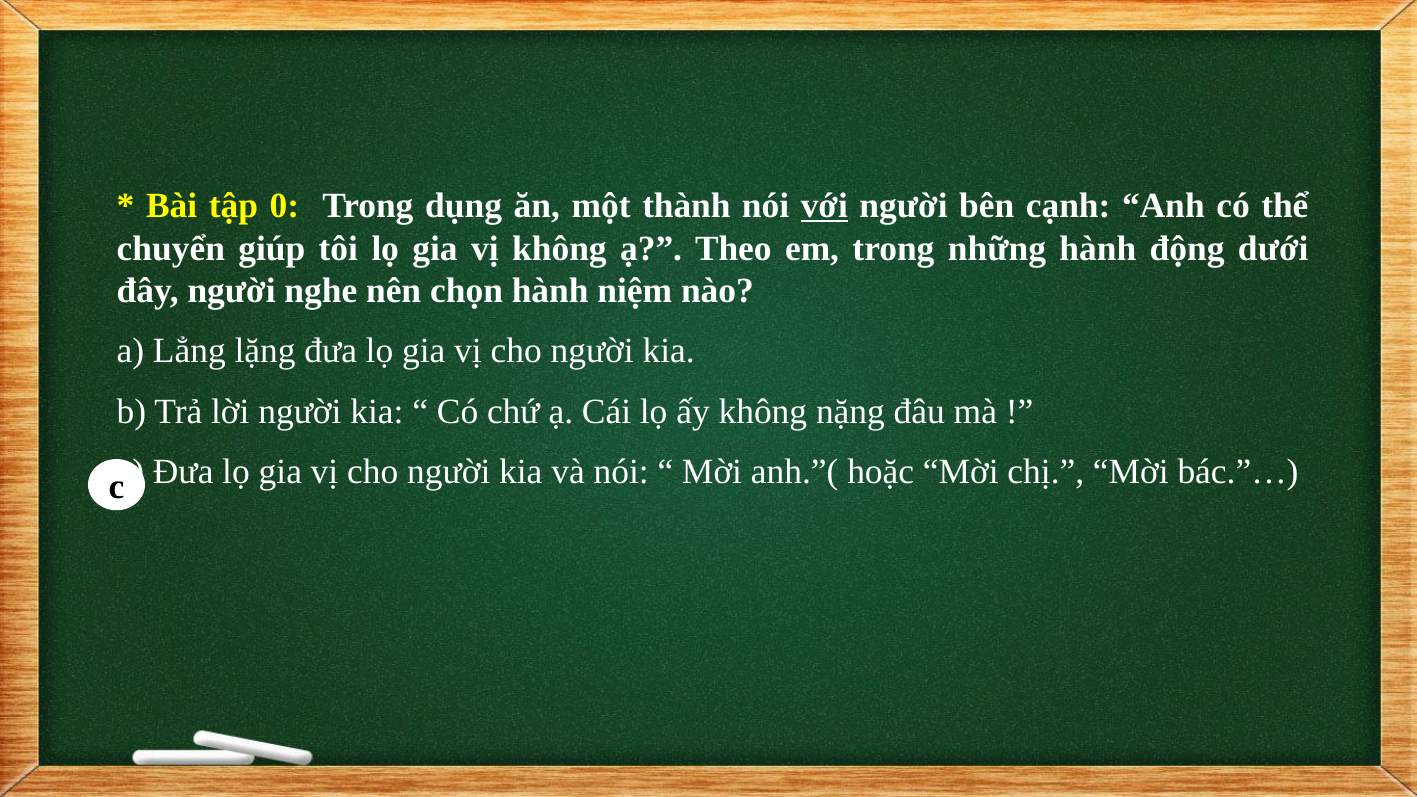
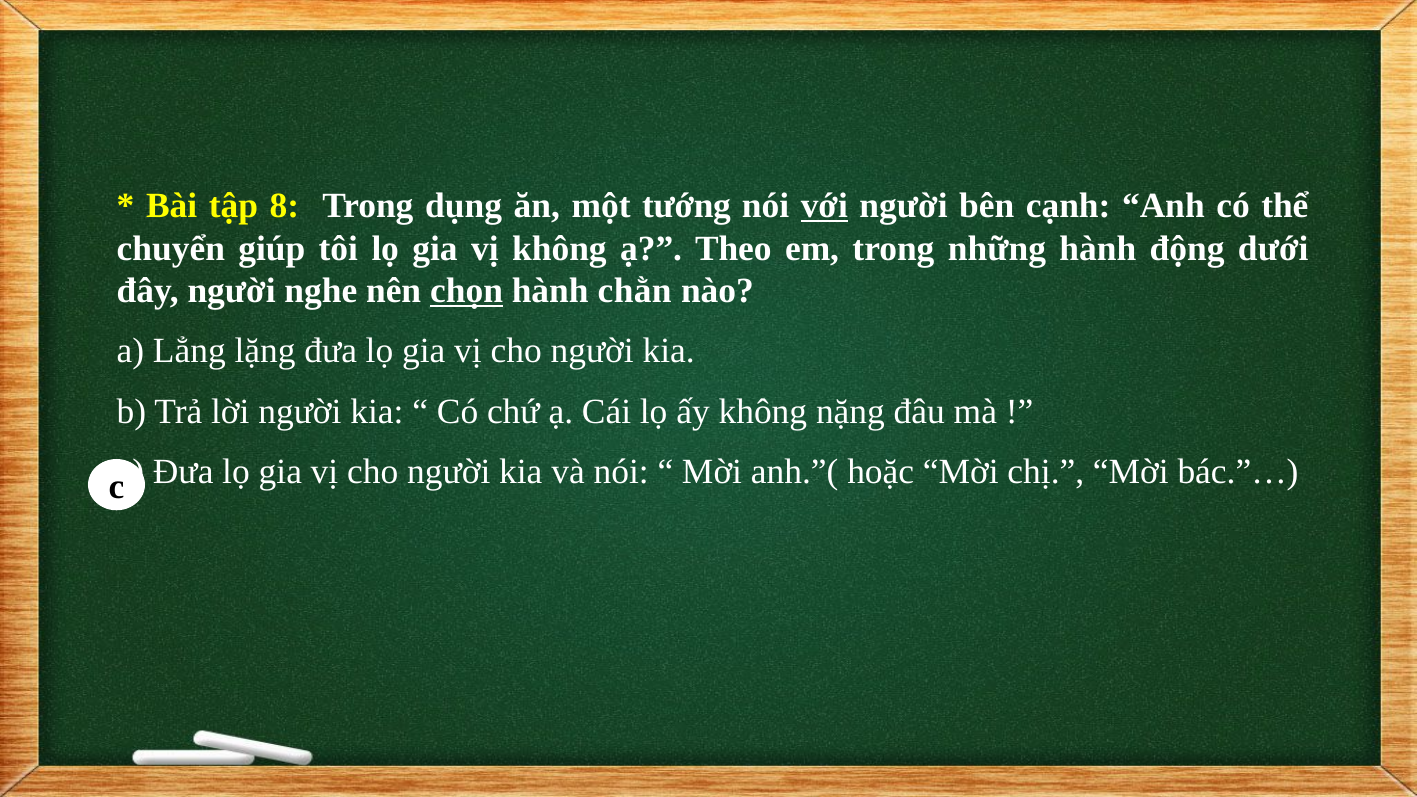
0: 0 -> 8 (284, 206)
thành: thành -> tướng (687, 206)
chọn underline: none -> present (467, 291)
niệm: niệm -> chằn (635, 291)
